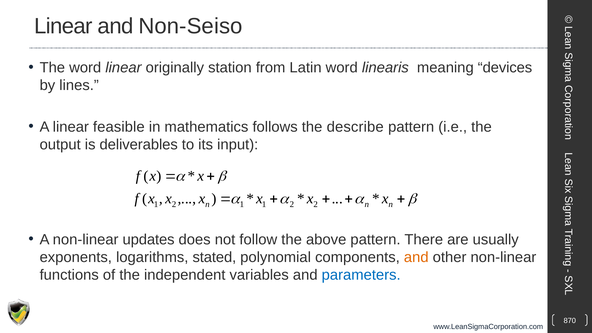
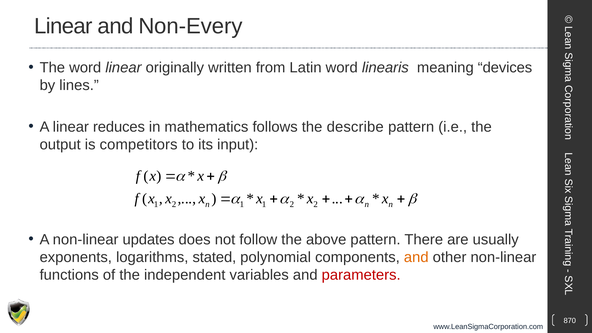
Non-Seiso: Non-Seiso -> Non-Every (191, 26)
station: station -> written (230, 68)
feasible: feasible -> reduces (119, 127)
deliverables: deliverables -> competitors (139, 145)
parameters colour: blue -> red (361, 275)
